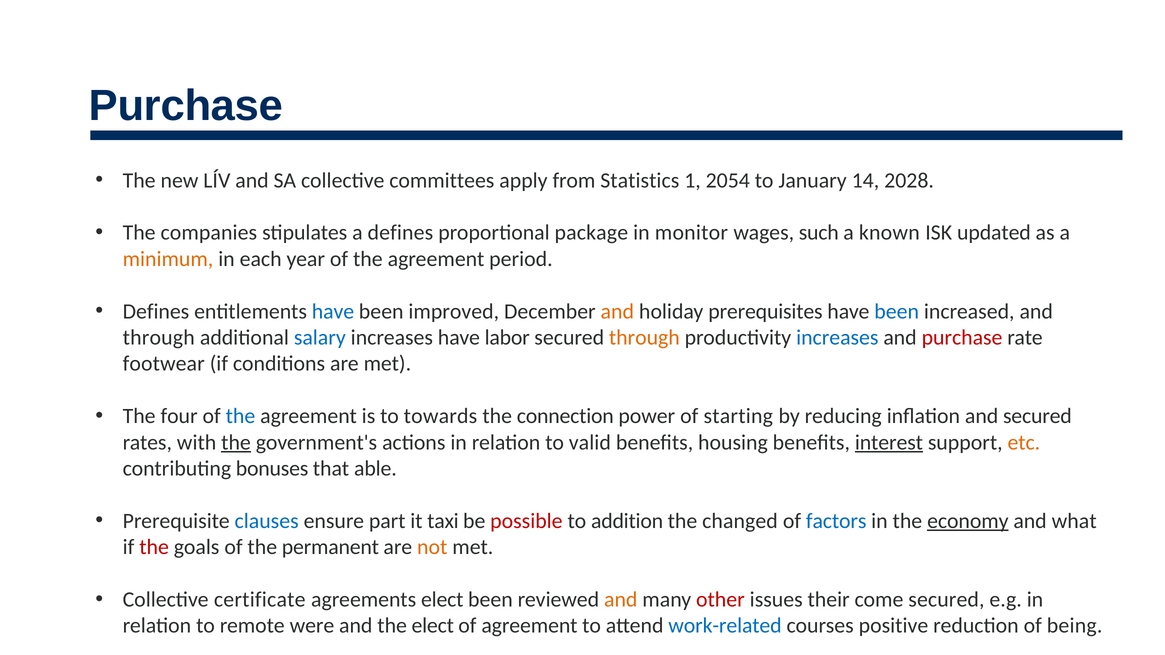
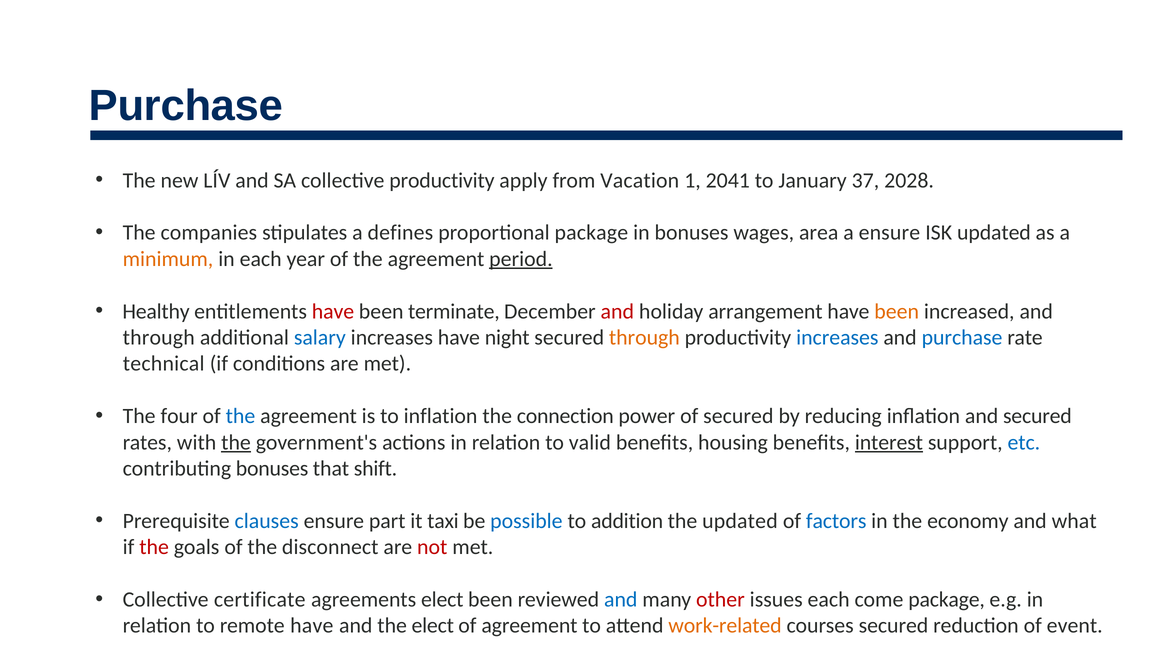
collective committees: committees -> productivity (442, 180)
Statistics: Statistics -> Vacation (640, 180)
2054: 2054 -> 2041 (728, 180)
14: 14 -> 37 (865, 180)
in monitor: monitor -> bonuses (692, 233)
such: such -> area (819, 233)
a known: known -> ensure (889, 233)
period underline: none -> present (521, 259)
Defines: Defines -> Healthy (156, 312)
have colour: blue -> red (333, 312)
improved: improved -> terminate (454, 312)
and colour: orange -> red (617, 312)
prerequisites: prerequisites -> arrangement (765, 312)
been colour: blue -> orange (897, 312)
labor: labor -> night (507, 338)
purchase colour: red -> blue (962, 338)
footwear: footwear -> technical (164, 364)
to towards: towards -> inflation (441, 416)
of starting: starting -> secured (738, 416)
etc colour: orange -> blue (1024, 443)
able: able -> shift (375, 469)
possible colour: red -> blue (526, 521)
the changed: changed -> updated (740, 521)
economy underline: present -> none (968, 521)
permanent: permanent -> disconnect (330, 547)
not colour: orange -> red (432, 547)
and colour: orange -> blue (621, 600)
issues their: their -> each (829, 600)
come secured: secured -> package (947, 600)
remote were: were -> have (312, 626)
work-related colour: blue -> orange (725, 626)
courses positive: positive -> secured (893, 626)
being: being -> event (1075, 626)
